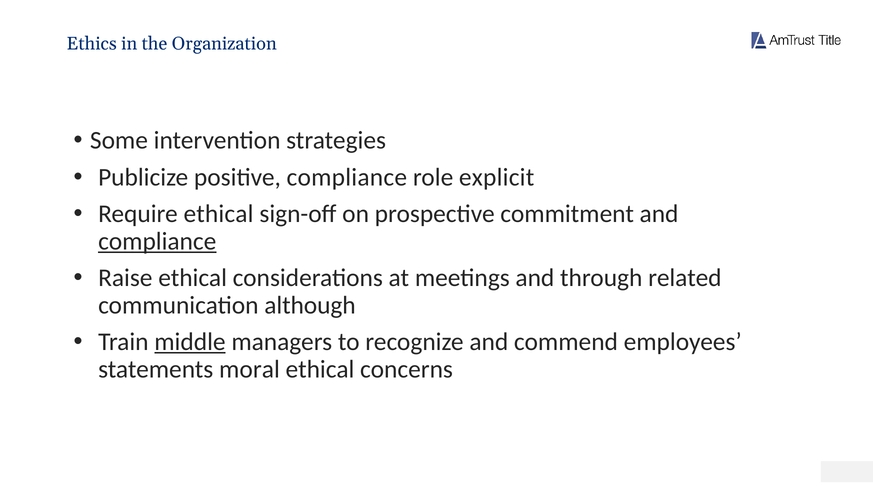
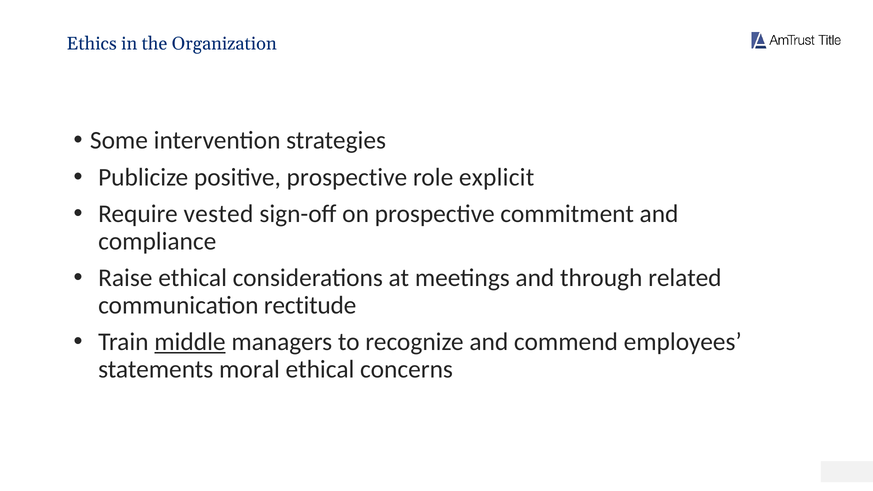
positive compliance: compliance -> prospective (347, 177)
Require ethical: ethical -> vested (218, 214)
compliance underline: present -> none (157, 241)
although: although -> rectitude (310, 305)
